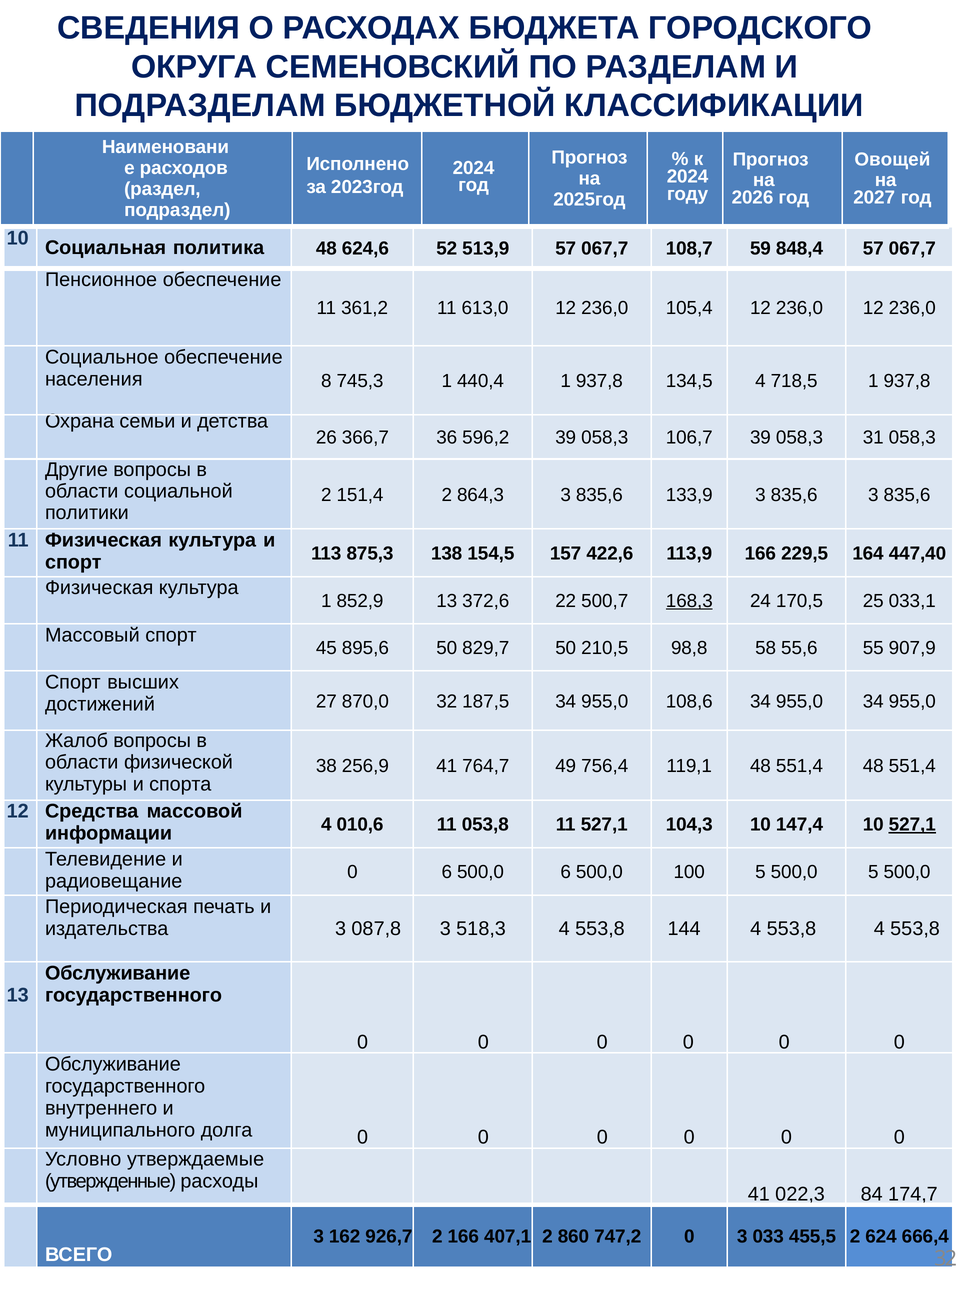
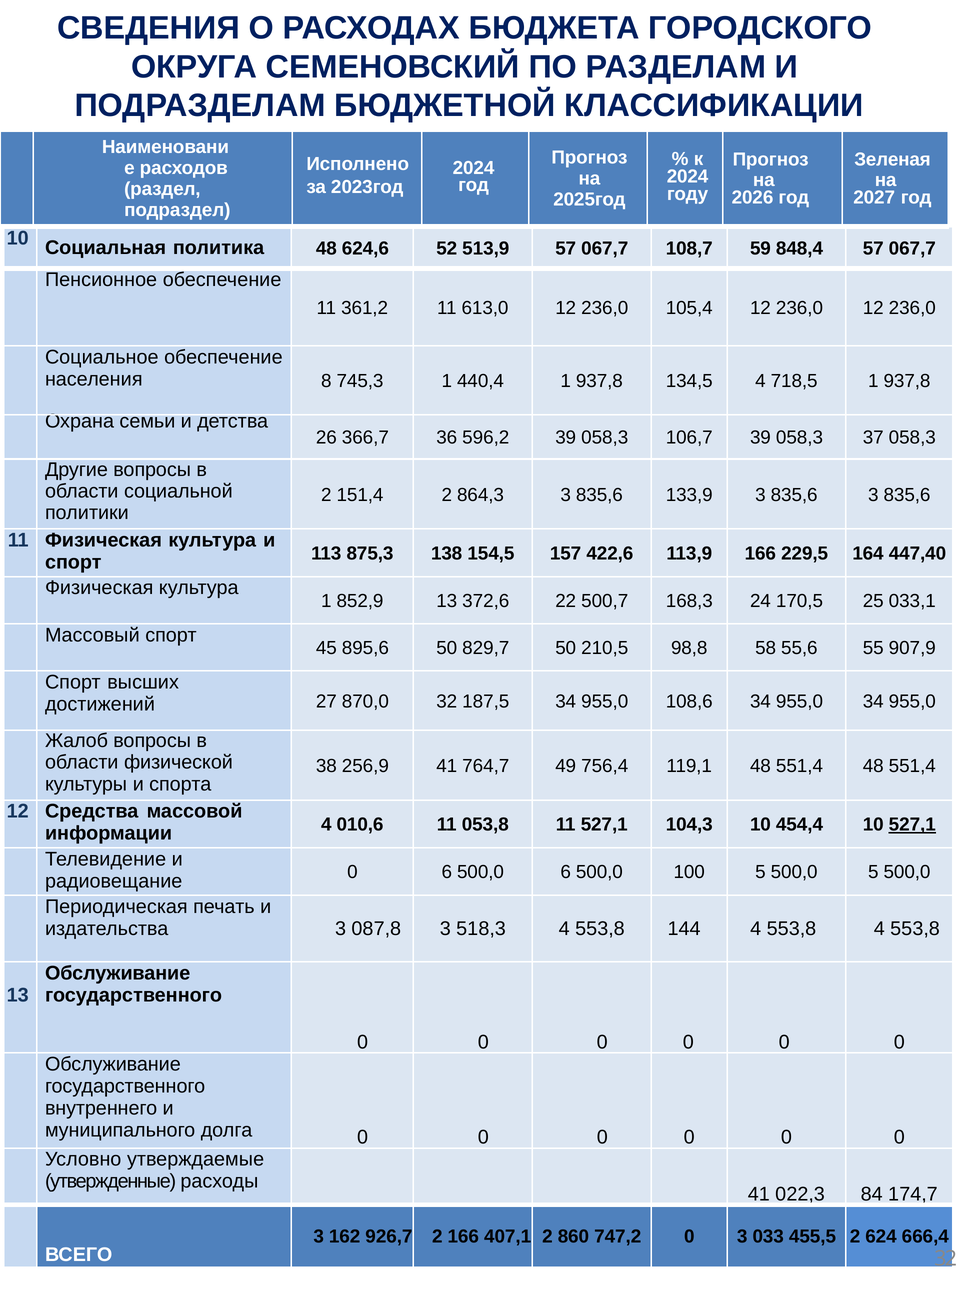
Овощей: Овощей -> Зеленая (892, 159)
31: 31 -> 37 (873, 438)
168,3 underline: present -> none (689, 601)
147,4: 147,4 -> 454,4 (799, 824)
